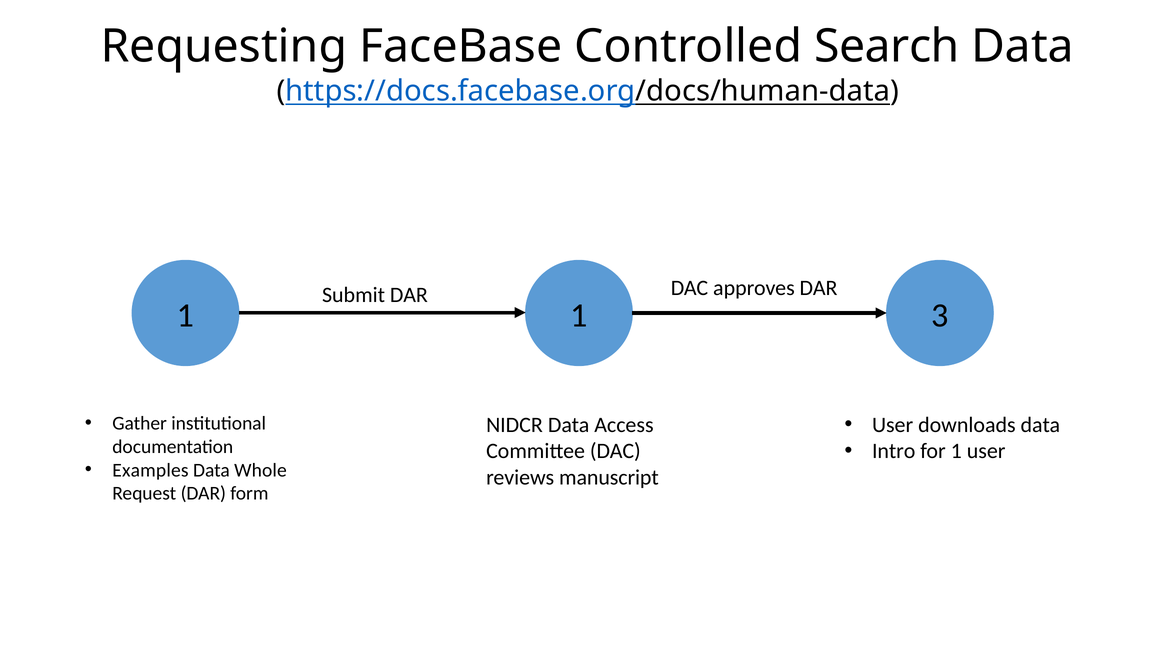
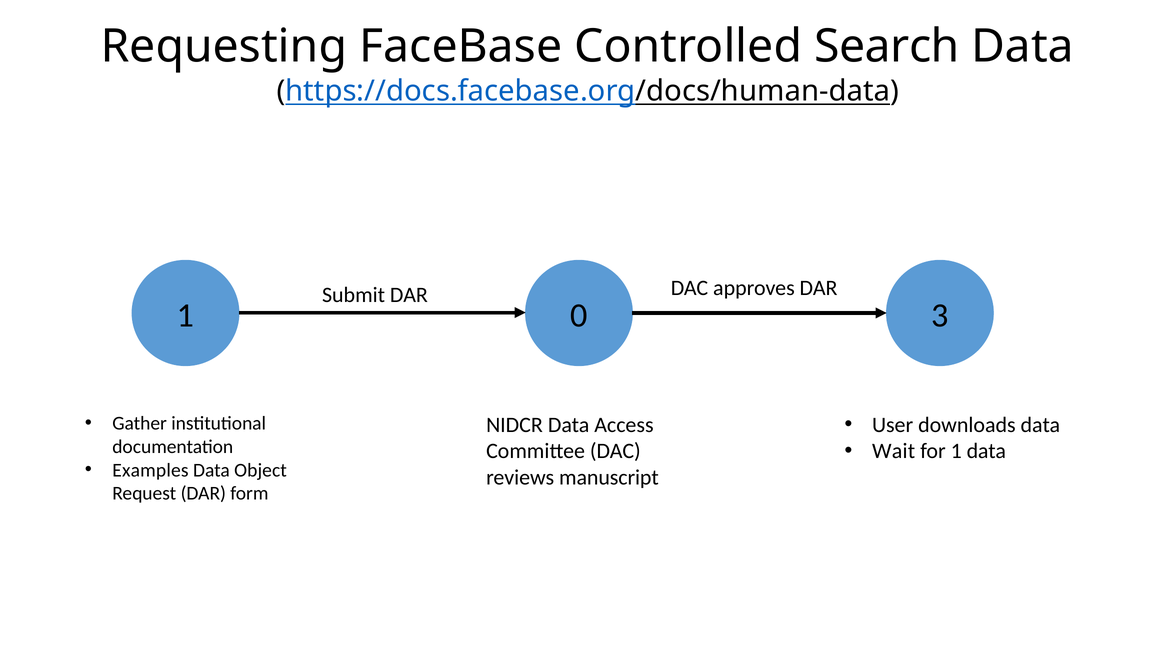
1 1: 1 -> 0 (579, 315)
Intro: Intro -> Wait (894, 451)
1 user: user -> data (986, 451)
Whole: Whole -> Object (261, 470)
